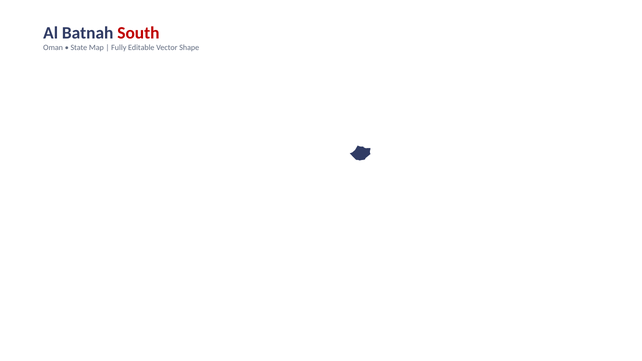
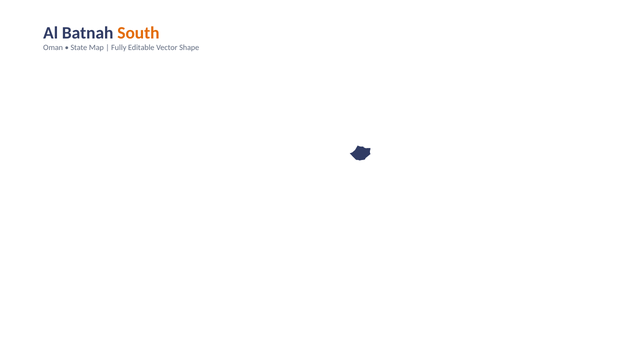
South colour: red -> orange (138, 33)
